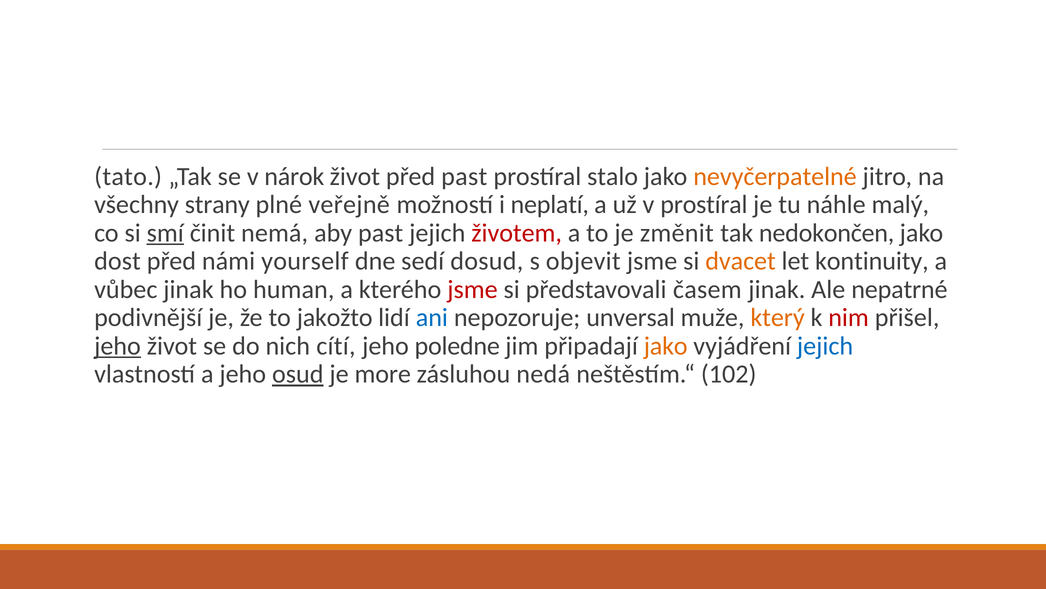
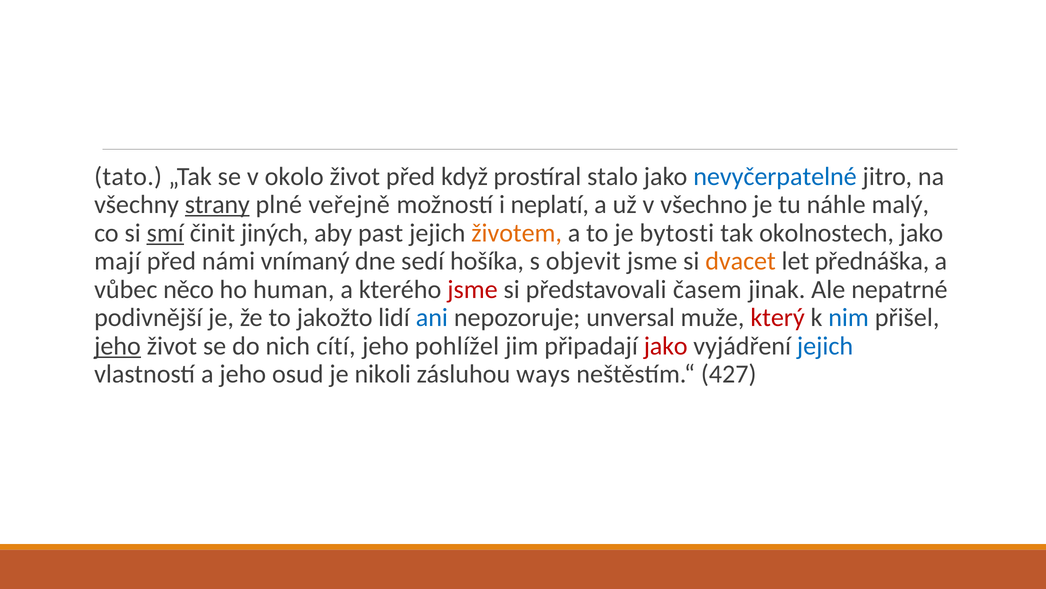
nárok: nárok -> okolo (294, 176)
před past: past -> když (464, 176)
nevyčerpatelné colour: orange -> blue (775, 176)
strany underline: none -> present (217, 204)
v prostíral: prostíral -> všechno (704, 204)
nemá: nemá -> jiných (275, 233)
životem colour: red -> orange (517, 233)
změnit: změnit -> bytosti (677, 233)
nedokončen: nedokončen -> okolnostech (827, 233)
dost: dost -> mají (117, 261)
yourself: yourself -> vnímaný (305, 261)
dosud: dosud -> hošíka (487, 261)
kontinuity: kontinuity -> přednáška (872, 261)
vůbec jinak: jinak -> něco (189, 289)
který colour: orange -> red (778, 317)
nim colour: red -> blue (849, 317)
poledne: poledne -> pohlížel (457, 346)
jako colour: orange -> red (666, 346)
osud underline: present -> none (298, 374)
more: more -> nikoli (383, 374)
nedá: nedá -> ways (543, 374)
102: 102 -> 427 (729, 374)
